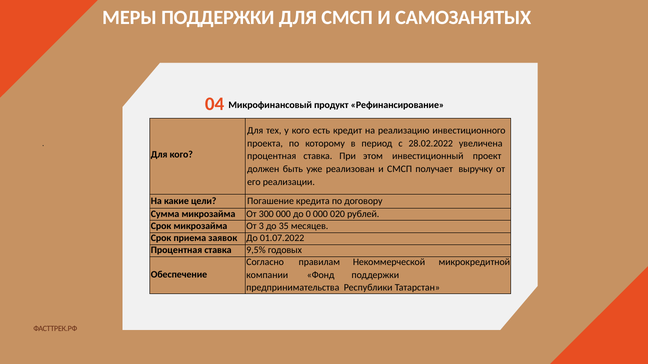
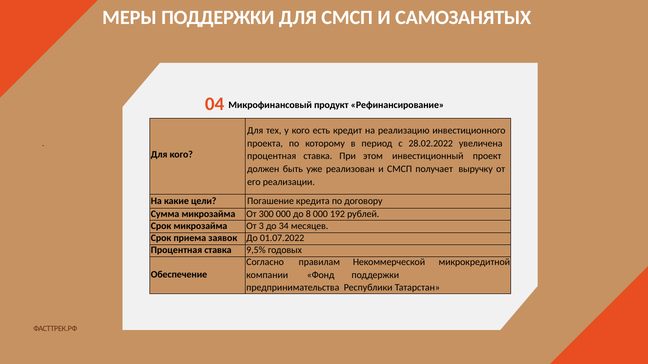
0: 0 -> 8 (308, 214)
020: 020 -> 192 (338, 214)
35: 35 -> 34 (284, 226)
